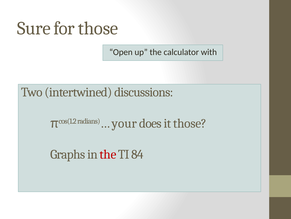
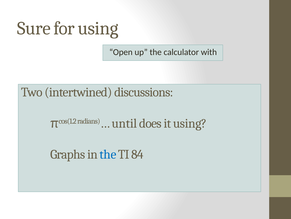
for those: those -> using (98, 28)
your: your -> until (124, 123)
it those: those -> using (190, 123)
the colour: red -> blue (108, 154)
